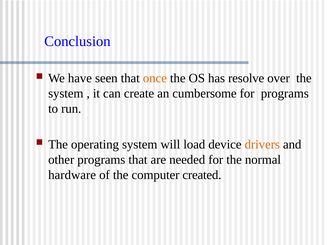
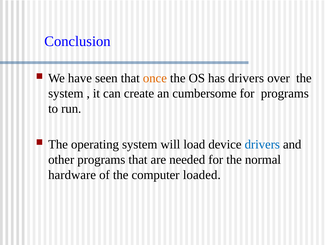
has resolve: resolve -> drivers (246, 78)
drivers colour: orange -> blue (262, 144)
created: created -> loaded (202, 175)
